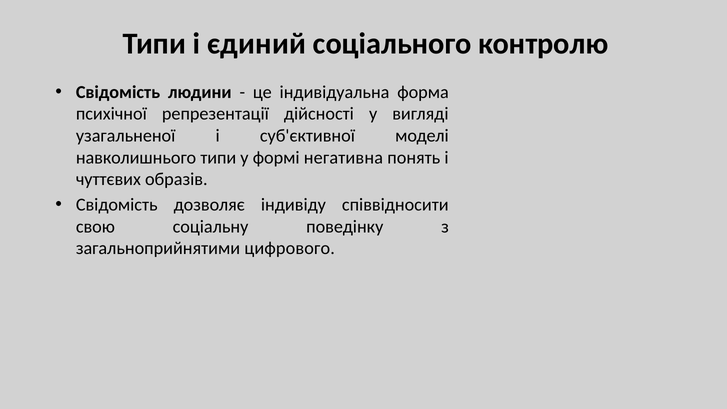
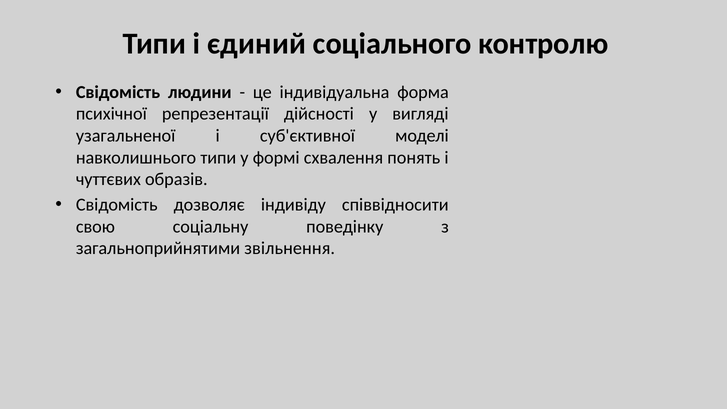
негативна: негативна -> схвалення (343, 158)
цифрового: цифрового -> звільнення (290, 248)
